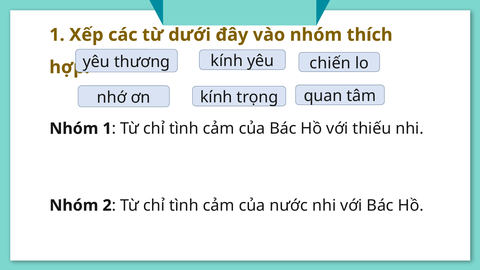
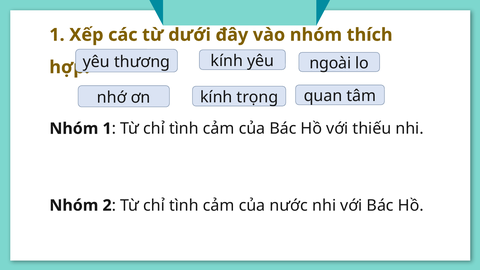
chiến: chiến -> ngoài (330, 63)
